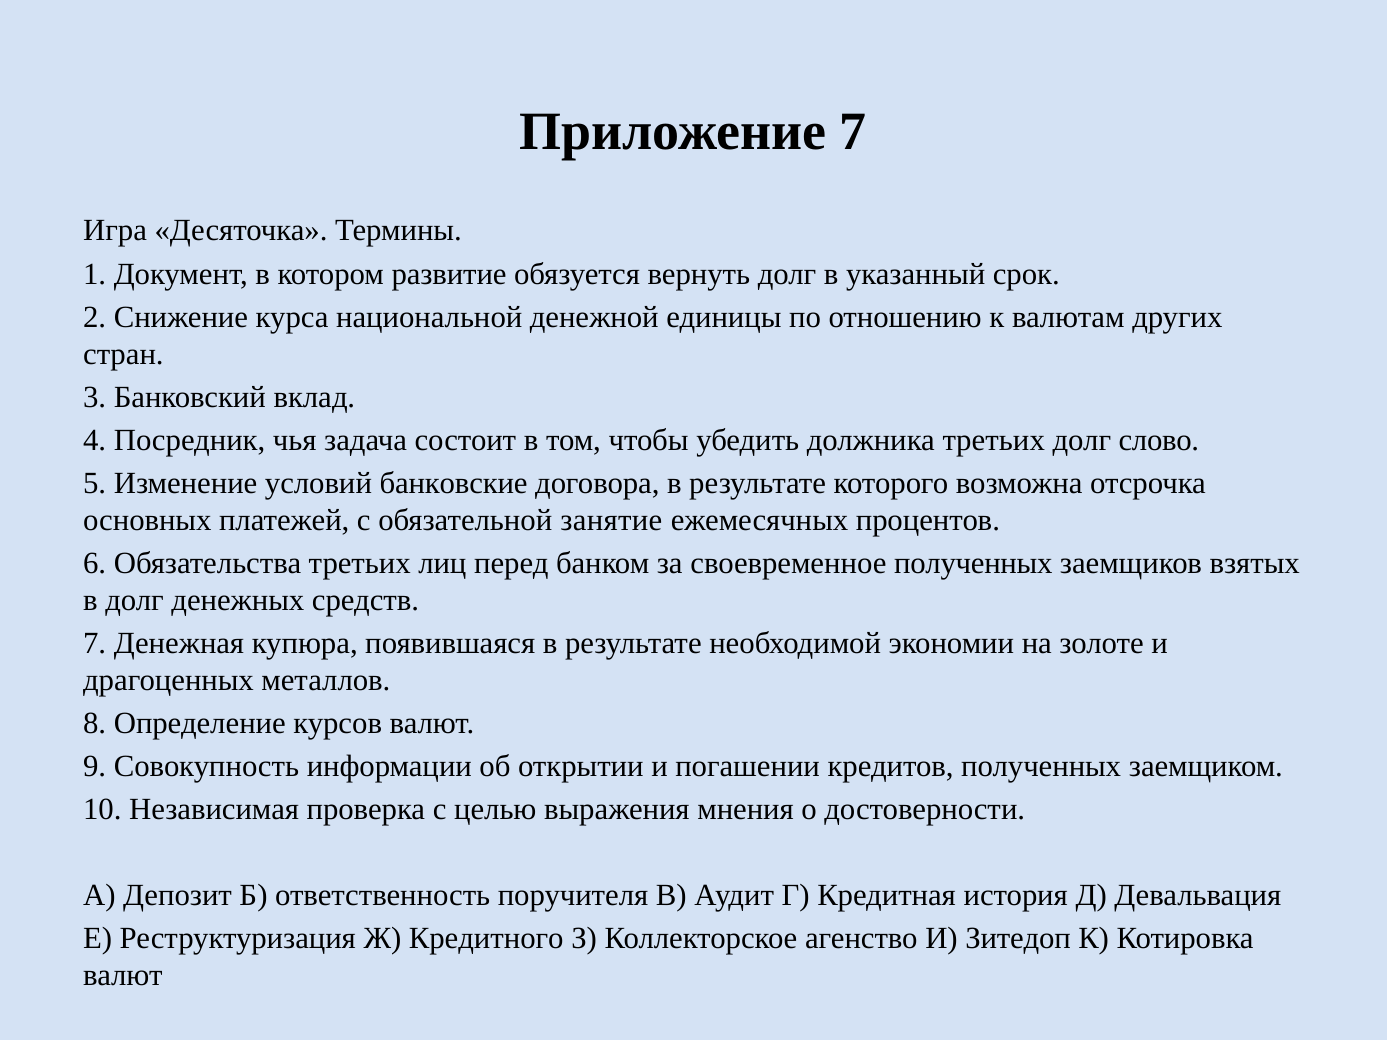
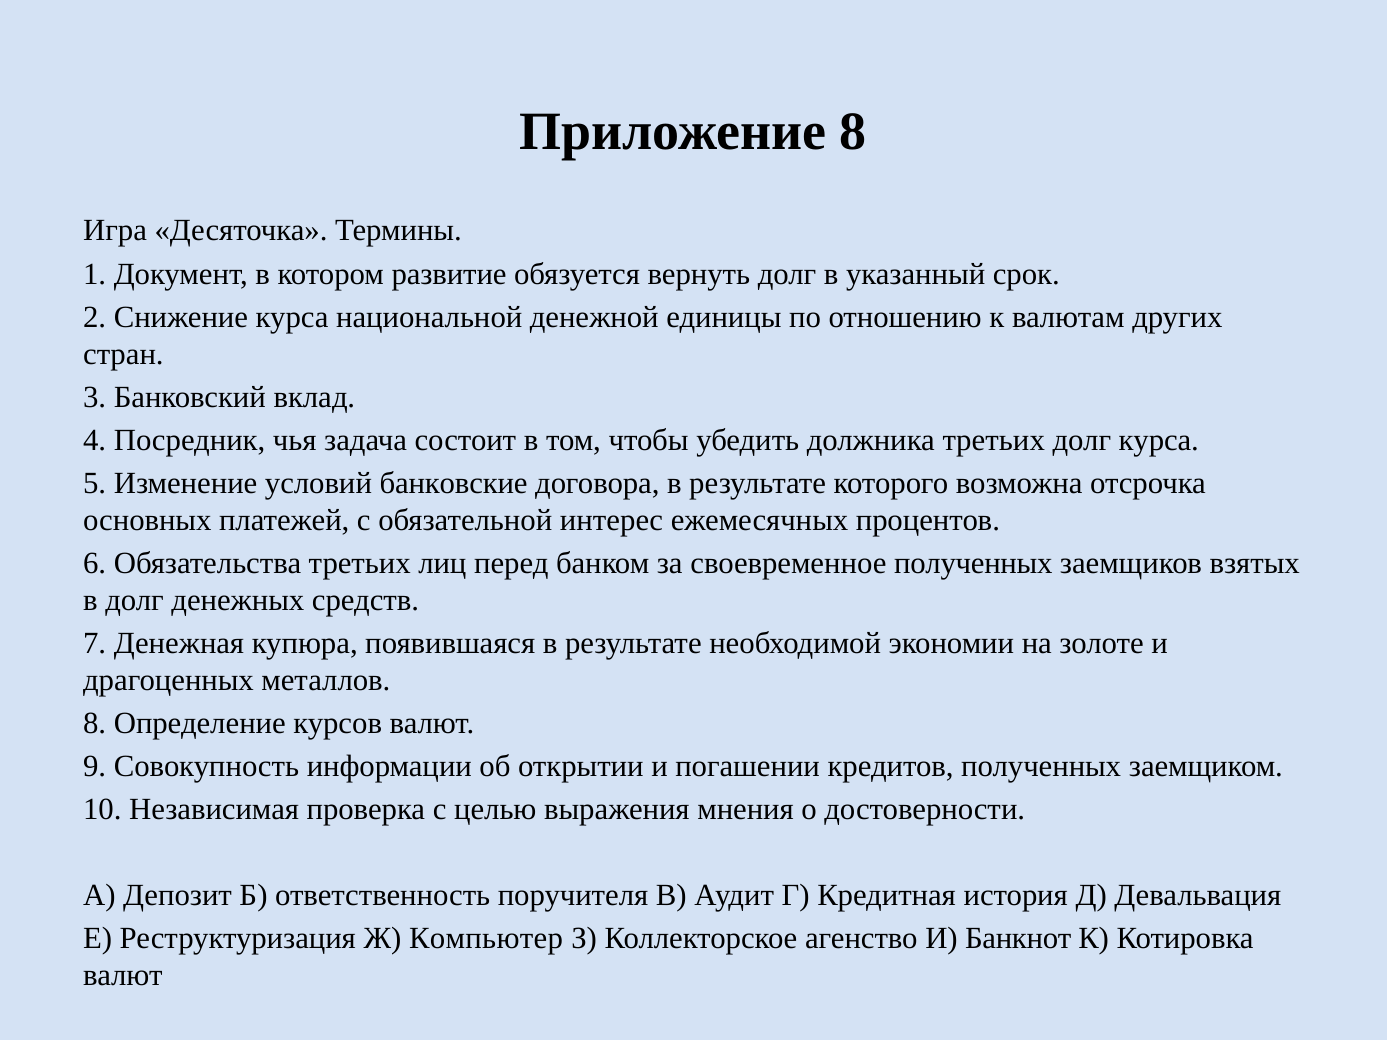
Приложение 7: 7 -> 8 (853, 132)
долг слово: слово -> курса (1159, 440)
занятие: занятие -> интерес (611, 520)
Кредитного: Кредитного -> Компьютер (486, 939)
Зитедоп: Зитедоп -> Банкнот (1018, 939)
